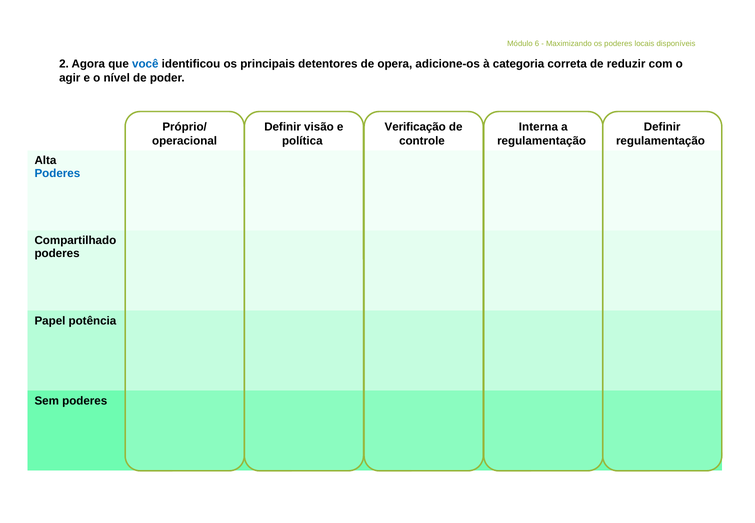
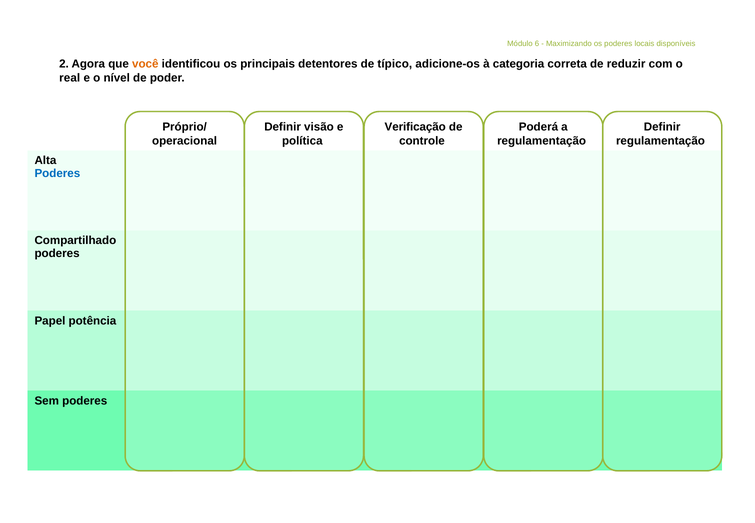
você colour: blue -> orange (145, 64)
opera: opera -> típico (395, 64)
agir: agir -> real (70, 78)
Interna: Interna -> Poderá (538, 127)
